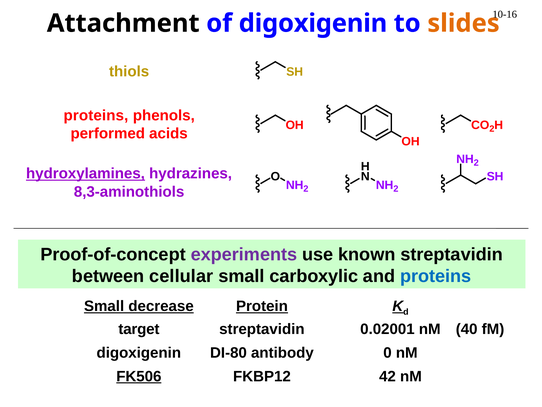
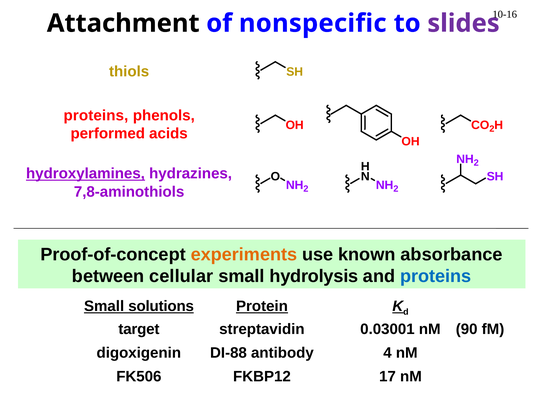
of digoxigenin: digoxigenin -> nonspecific (313, 23)
slides colour: orange -> purple (464, 23)
8,3-aminothiols: 8,3-aminothiols -> 7,8-aminothiols (129, 192)
experiments colour: purple -> orange (244, 254)
known streptavidin: streptavidin -> absorbance (452, 254)
carboxylic: carboxylic -> hydrolysis (314, 276)
decrease: decrease -> solutions (161, 306)
0.02001: 0.02001 -> 0.03001 (387, 329)
40: 40 -> 90 (467, 329)
DI-80: DI-80 -> DI-88 (228, 352)
0: 0 -> 4 (387, 352)
FK506 underline: present -> none (139, 376)
42: 42 -> 17 (387, 376)
